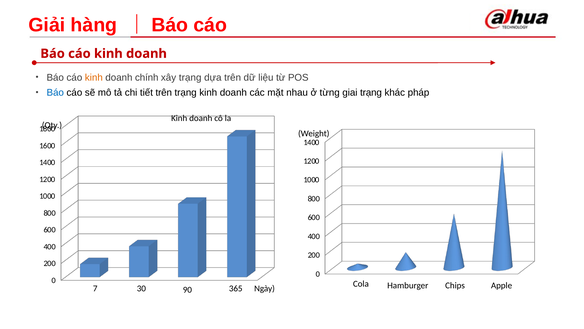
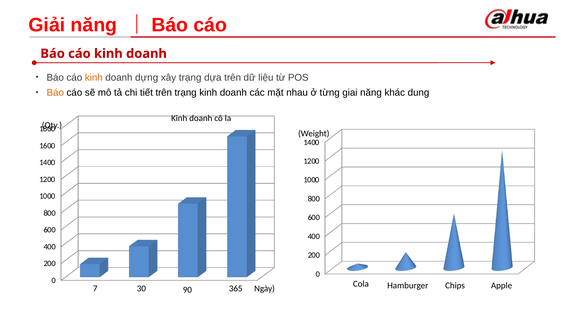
Giải hàng: hàng -> năng (94, 25)
chính: chính -> dựng (147, 77)
Báo colour: blue -> orange (55, 93)
giai trạng: trạng -> năng (371, 93)
pháp: pháp -> dung (419, 93)
